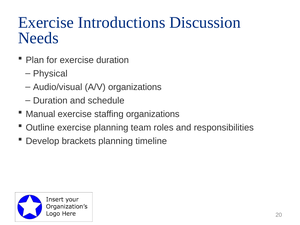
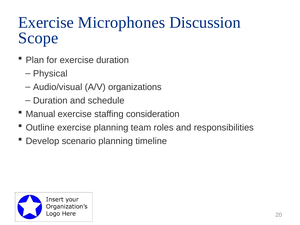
Introductions: Introductions -> Microphones (122, 22)
Needs: Needs -> Scope (38, 38)
staffing organizations: organizations -> consideration (153, 114)
brackets: brackets -> scenario (79, 141)
